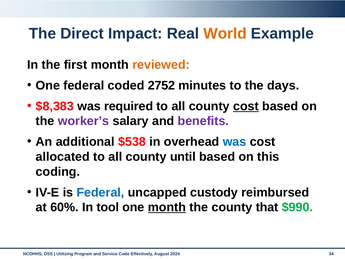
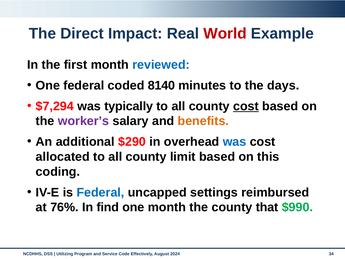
World colour: orange -> red (225, 33)
reviewed colour: orange -> blue (161, 65)
2752: 2752 -> 8140 (161, 85)
$8,383: $8,383 -> $7,294 (55, 106)
required: required -> typically (129, 106)
benefits colour: purple -> orange (203, 121)
$538: $538 -> $290 (132, 142)
until: until -> limit (183, 157)
custody: custody -> settings (214, 192)
60%: 60% -> 76% (64, 207)
tool: tool -> find (108, 207)
month underline: present -> none (167, 207)
